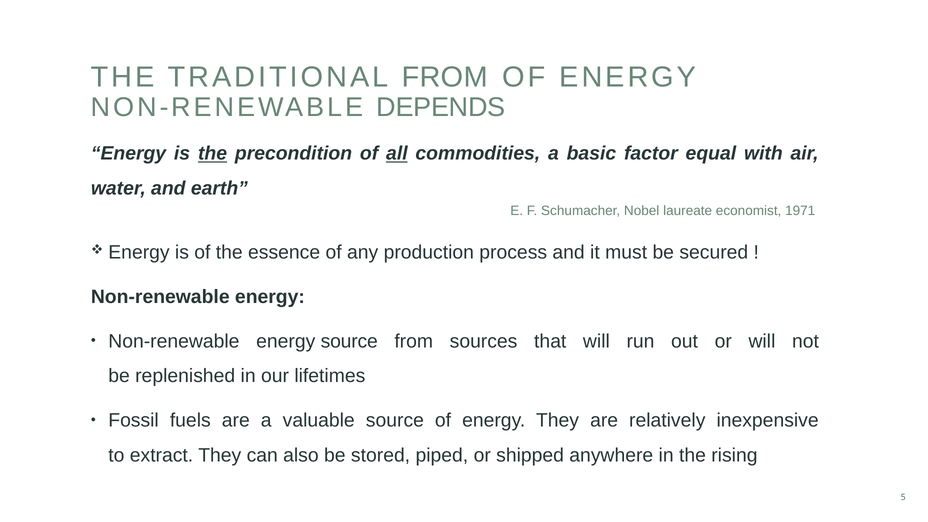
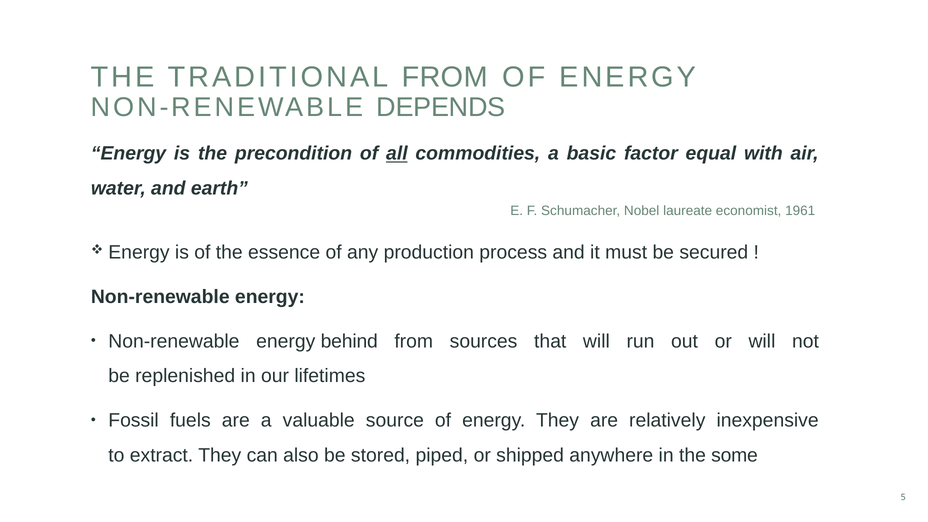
the underline: present -> none (213, 154)
1971: 1971 -> 1961 (800, 211)
energy source: source -> behind (349, 341)
rising: rising -> some (735, 455)
